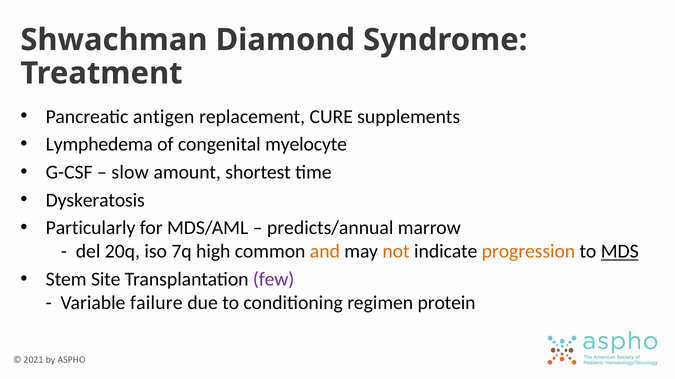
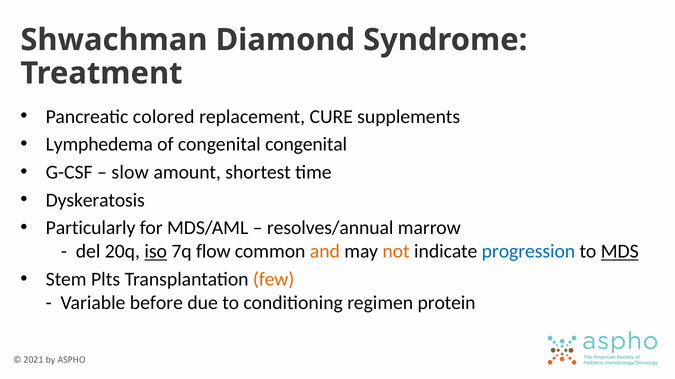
antigen: antigen -> colored (164, 117)
congenital myelocyte: myelocyte -> congenital (306, 145)
predicts/annual: predicts/annual -> resolves/annual (330, 228)
iso underline: none -> present (156, 252)
high: high -> flow (213, 252)
progression colour: orange -> blue (528, 252)
Site: Site -> Plts (106, 280)
few colour: purple -> orange (274, 280)
failure: failure -> before (156, 303)
